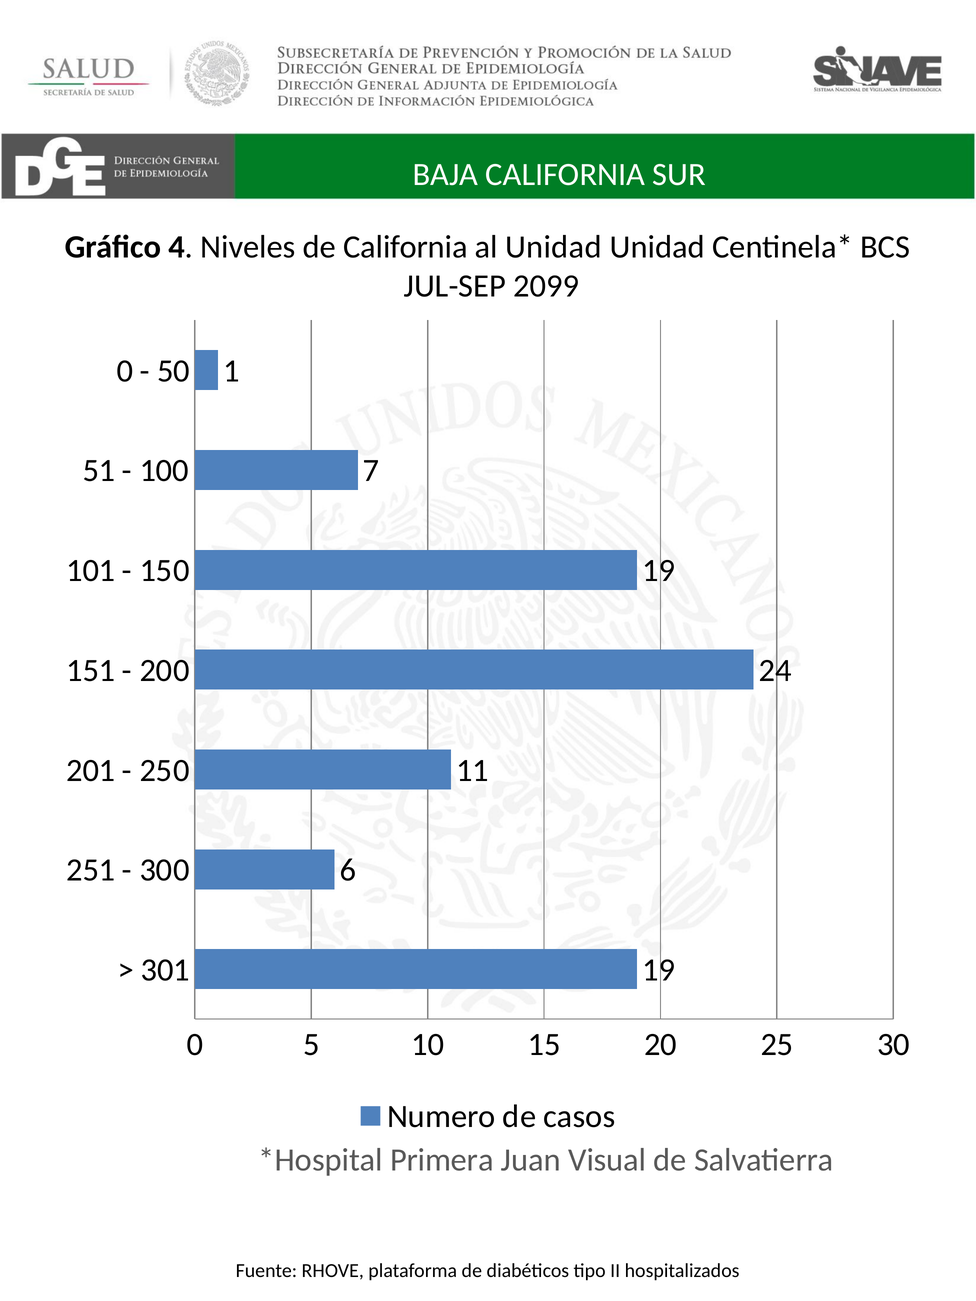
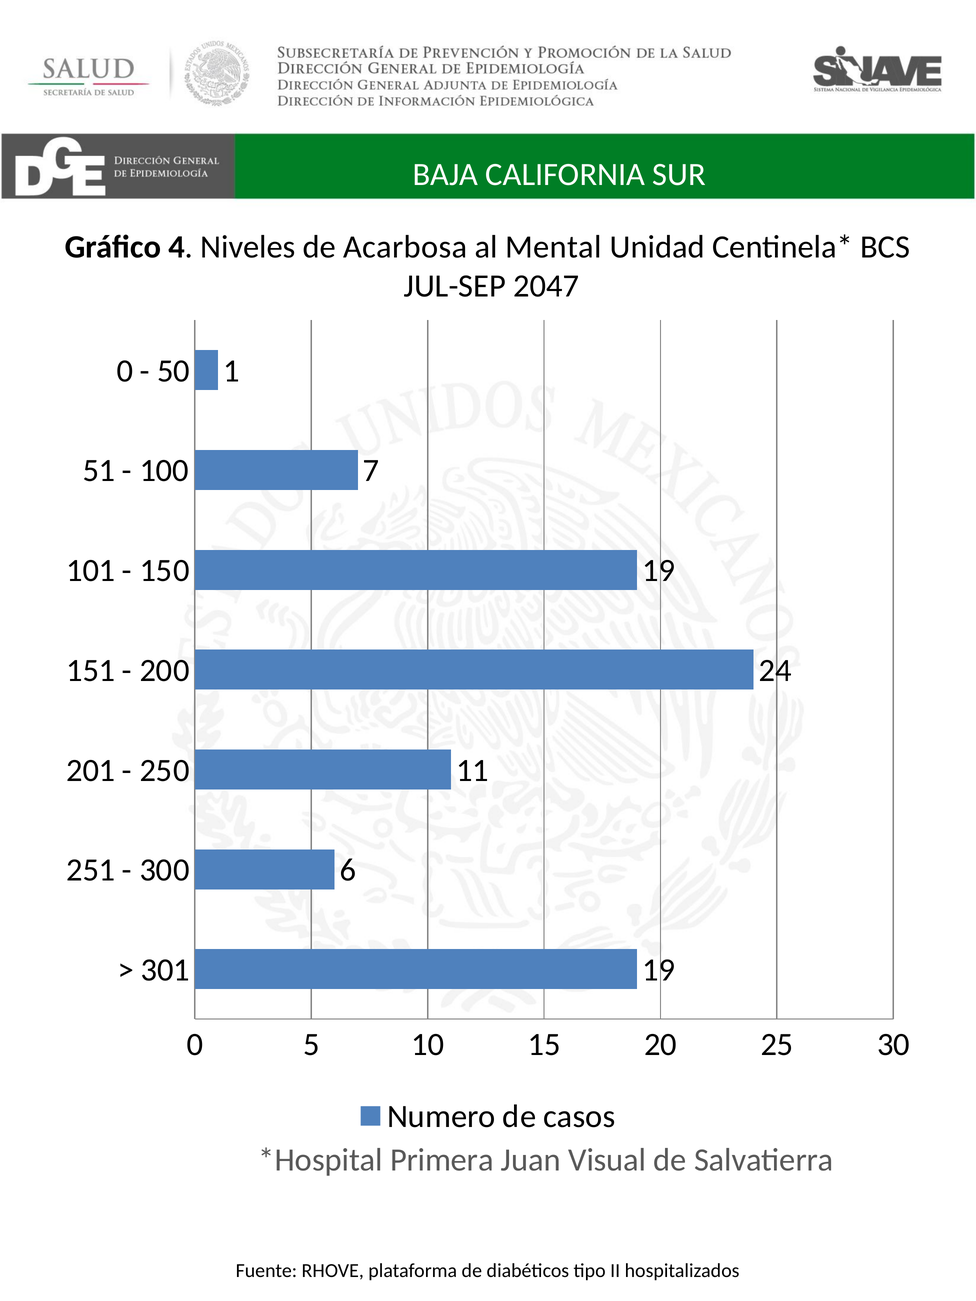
de California: California -> Acarbosa (405, 247)
al Unidad: Unidad -> Mental (554, 247)
2099: 2099 -> 2047 (546, 286)
